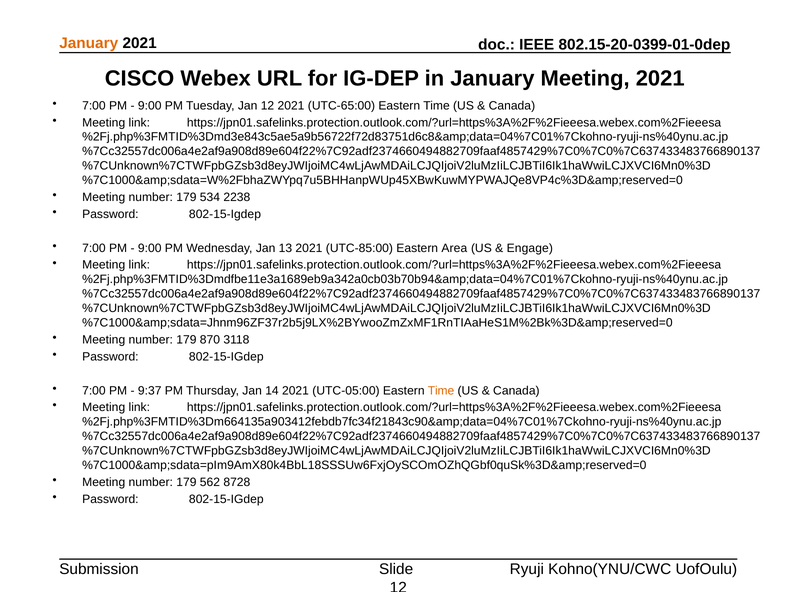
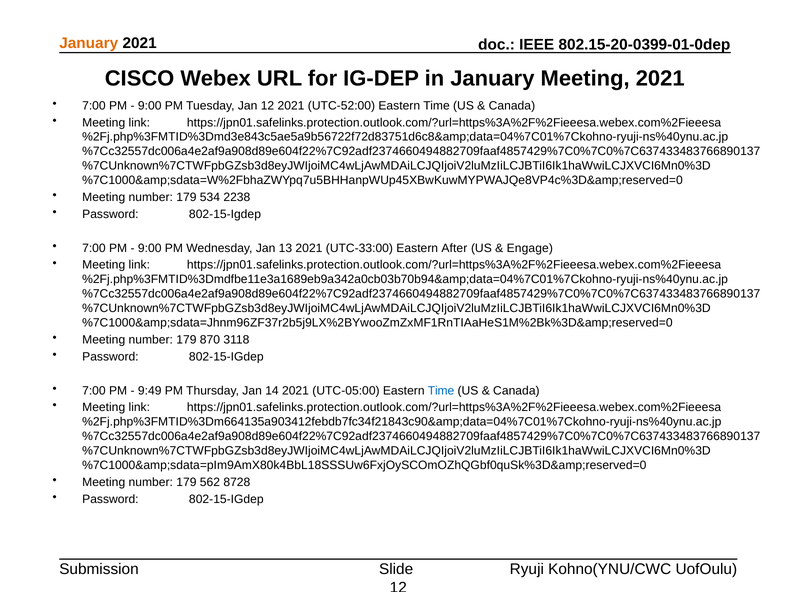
UTC-65:00: UTC-65:00 -> UTC-52:00 (341, 106)
UTC-85:00: UTC-85:00 -> UTC-33:00 (359, 248)
Area: Area -> After (454, 248)
9:37: 9:37 -> 9:49 (150, 391)
Time colour: orange -> blue (441, 391)
